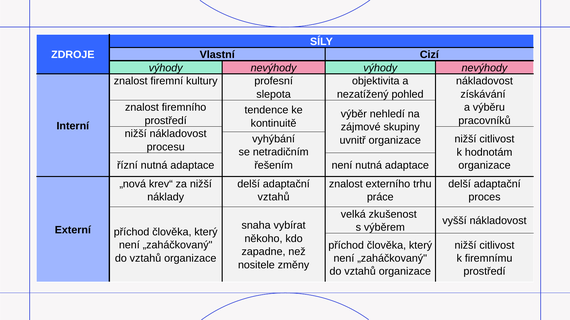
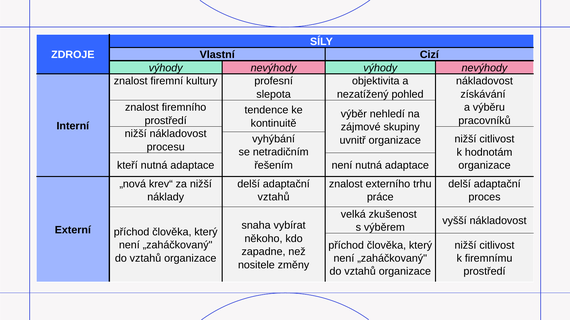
řízní: řízní -> kteří (127, 166)
